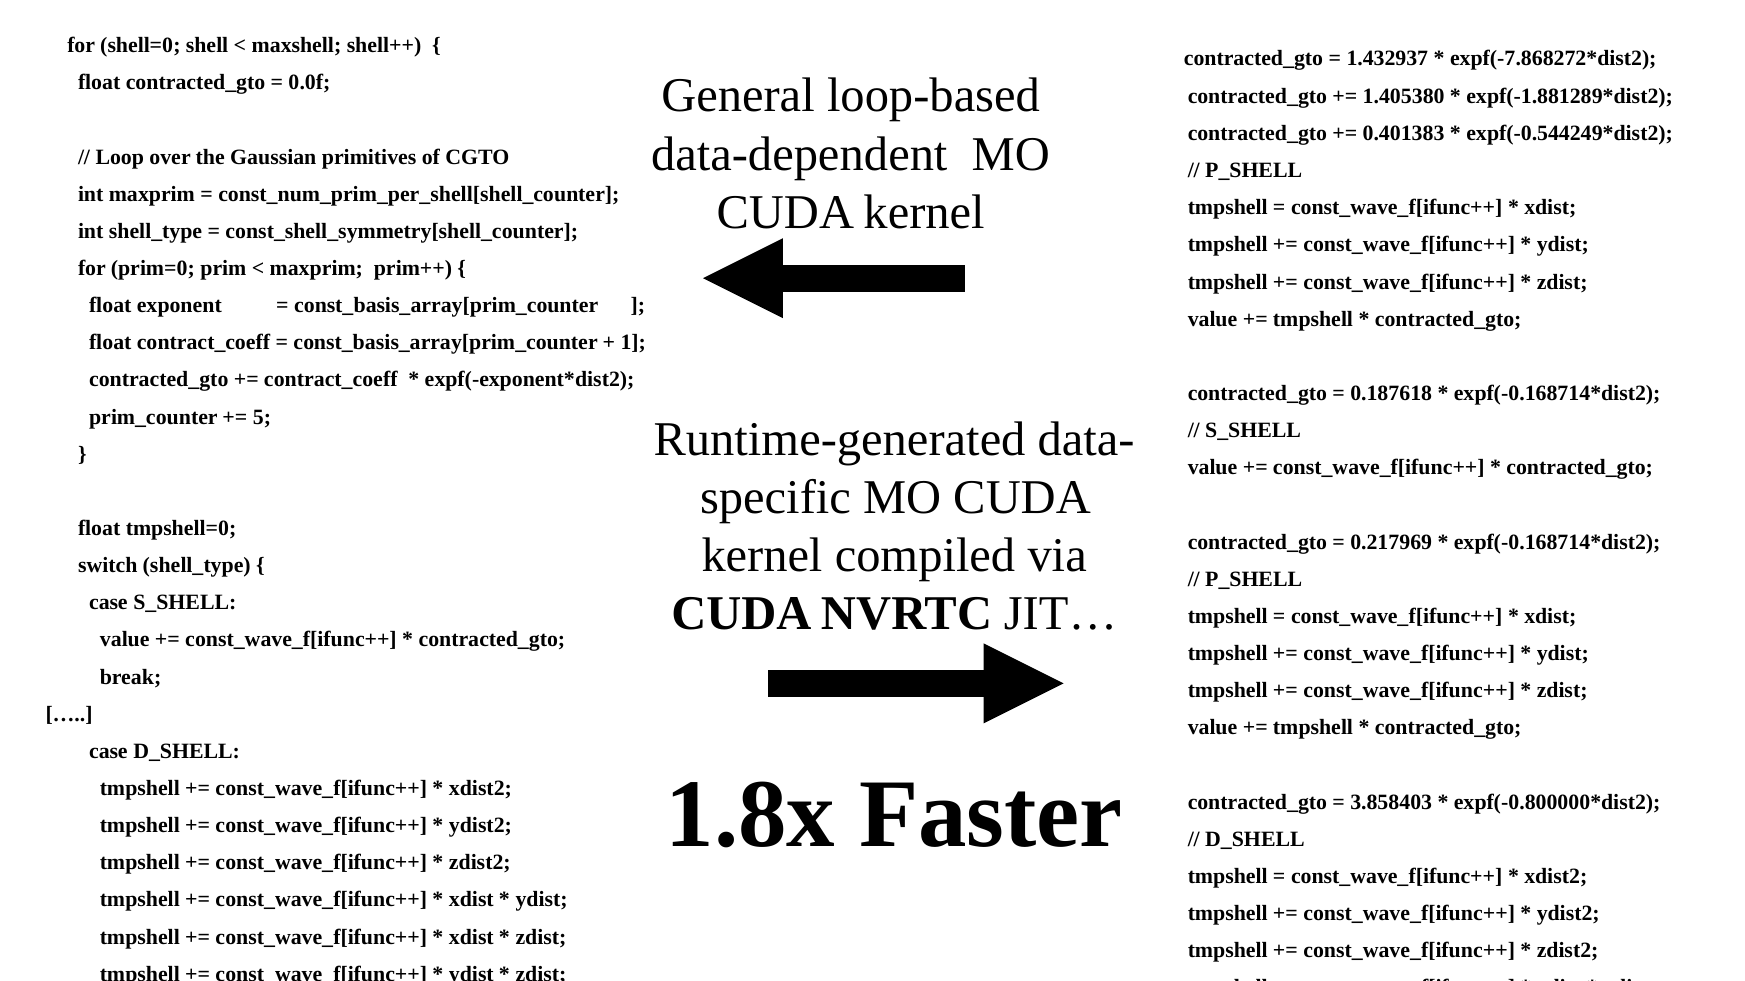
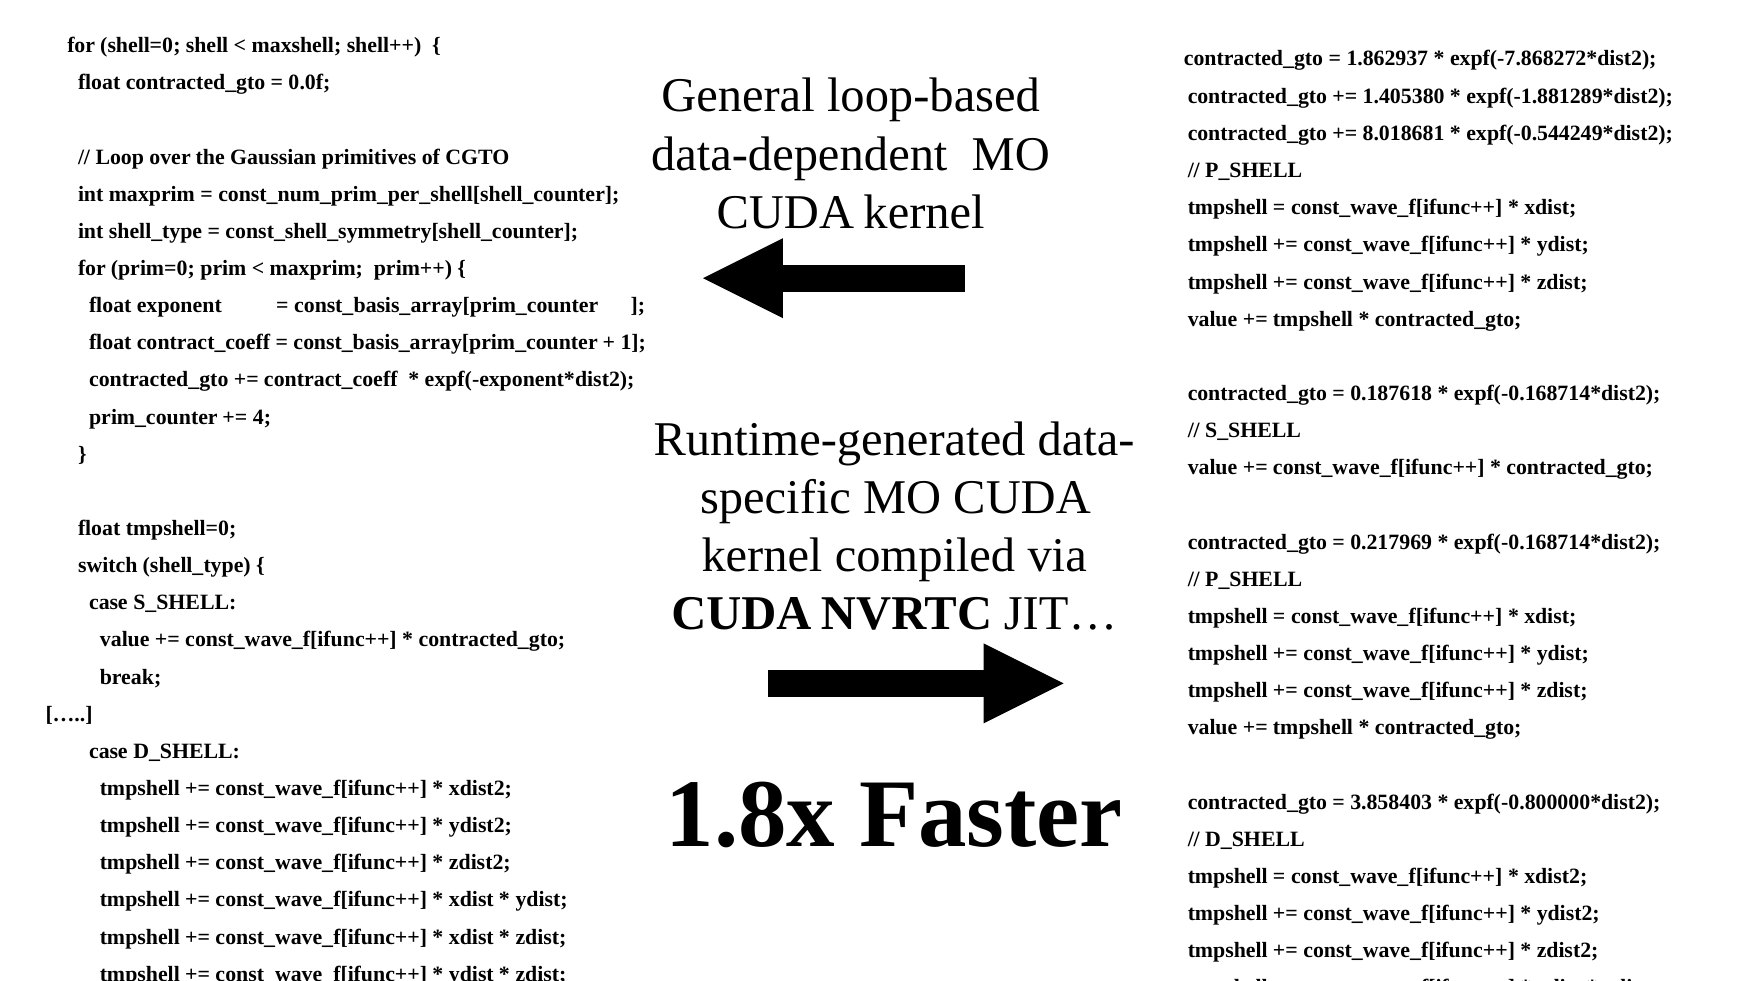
1.432937: 1.432937 -> 1.862937 (1387, 59)
0.401383: 0.401383 -> 8.018681 (1404, 133)
5: 5 -> 4 (262, 417)
